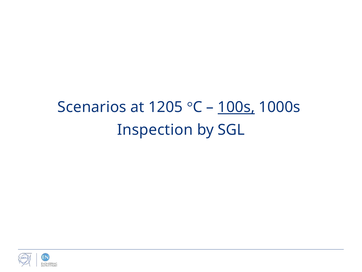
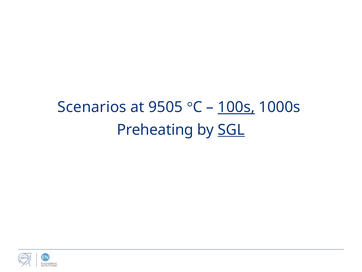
1205: 1205 -> 9505 (166, 107)
Inspection: Inspection -> Preheating (155, 130)
SGL underline: none -> present (231, 130)
